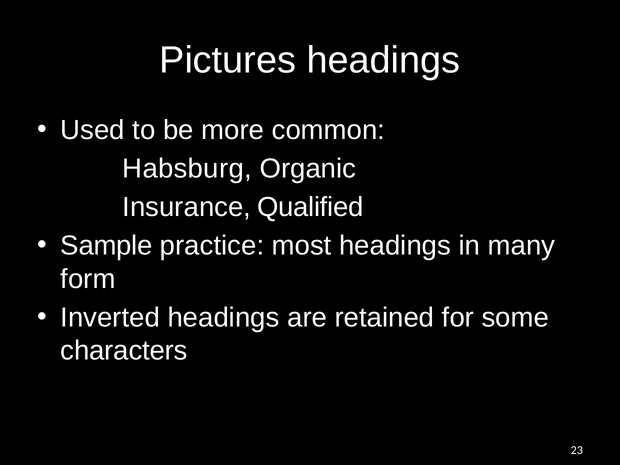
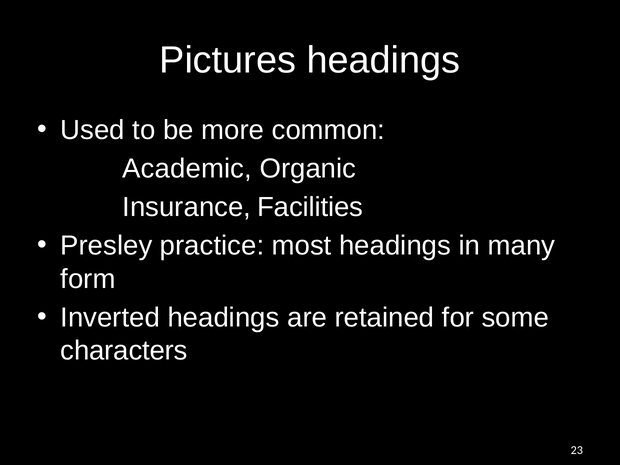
Habsburg: Habsburg -> Academic (187, 169)
Qualified: Qualified -> Facilities (310, 207)
Sample: Sample -> Presley (106, 246)
